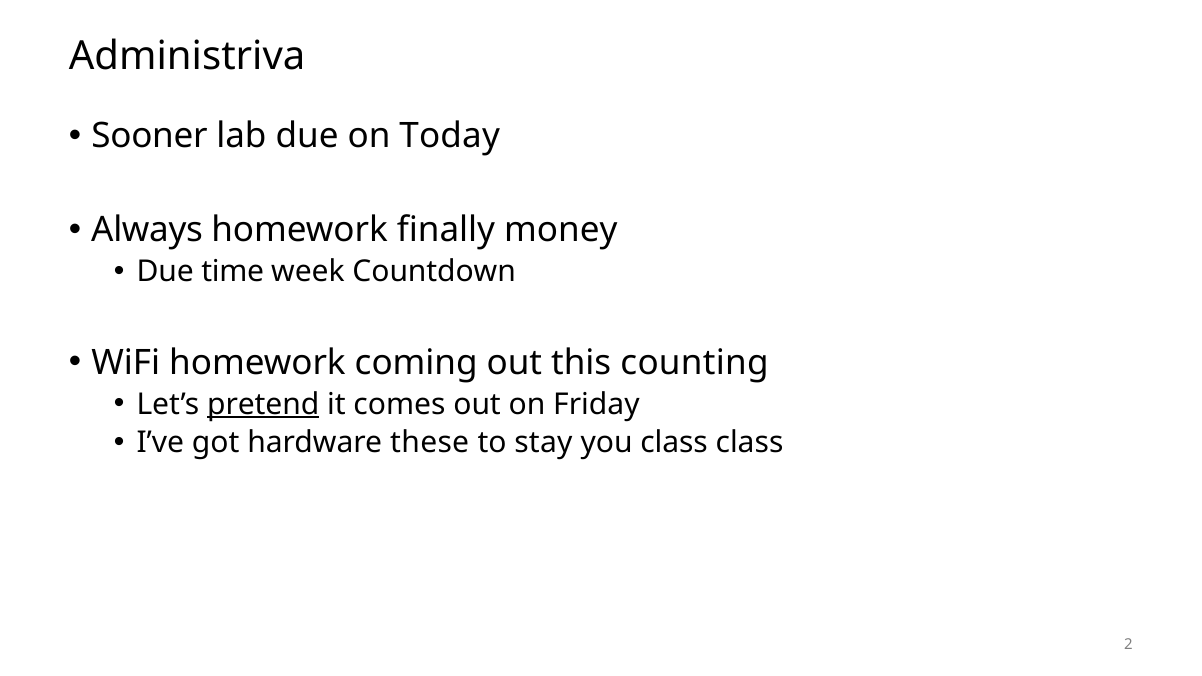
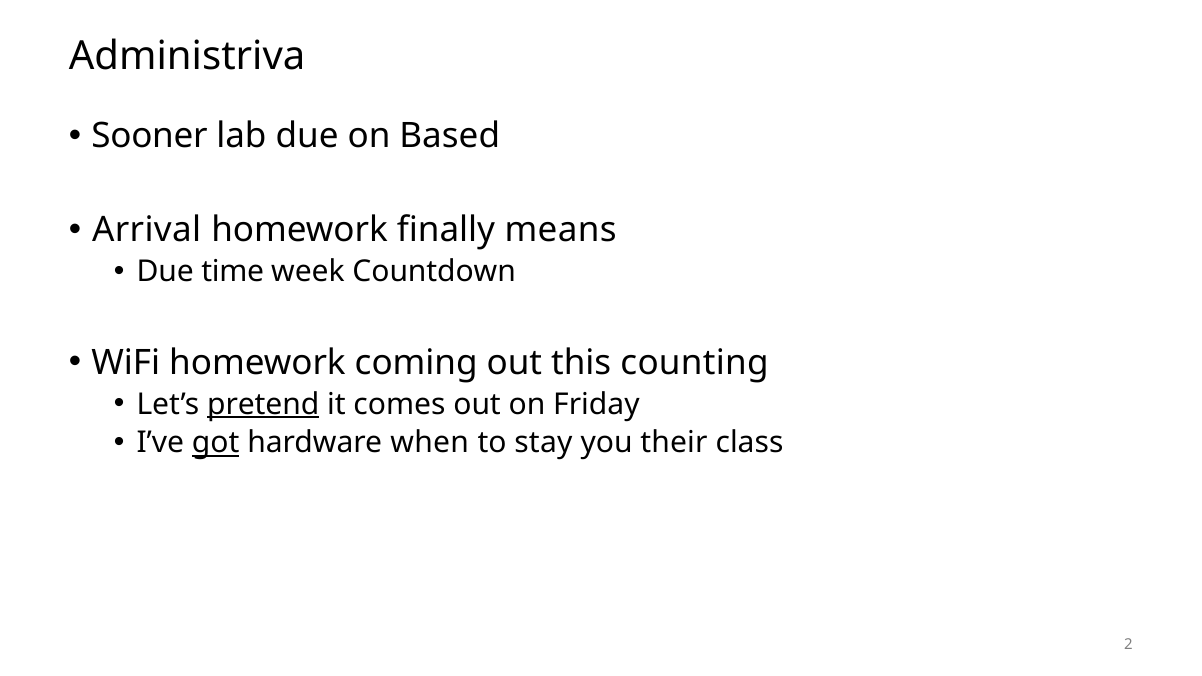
Today: Today -> Based (450, 136)
Always: Always -> Arrival (147, 230)
money: money -> means (561, 230)
got underline: none -> present (216, 443)
these: these -> when (430, 443)
you class: class -> their (674, 443)
